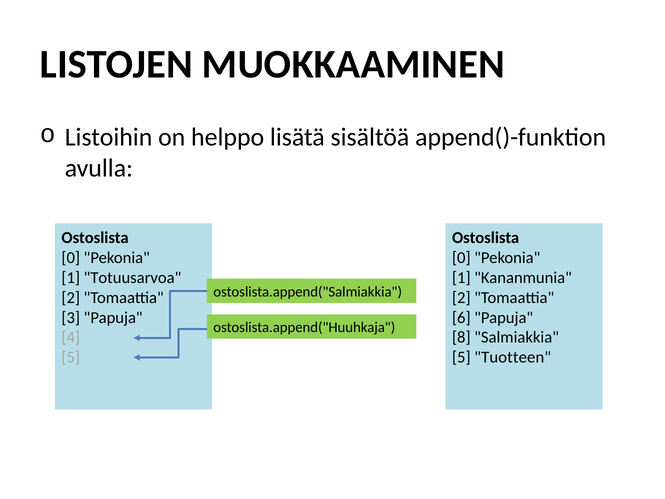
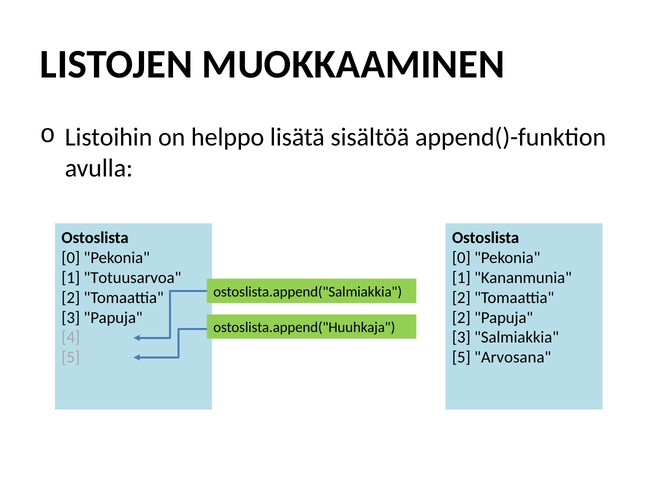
6: 6 -> 2 (461, 317)
8: 8 -> 3 (461, 337)
Tuotteen: Tuotteen -> Arvosana (513, 357)
